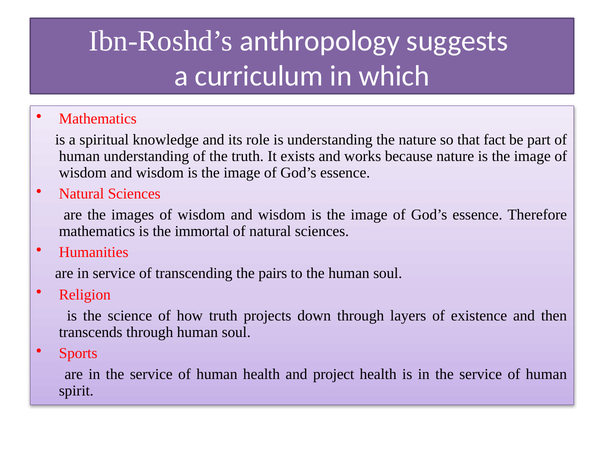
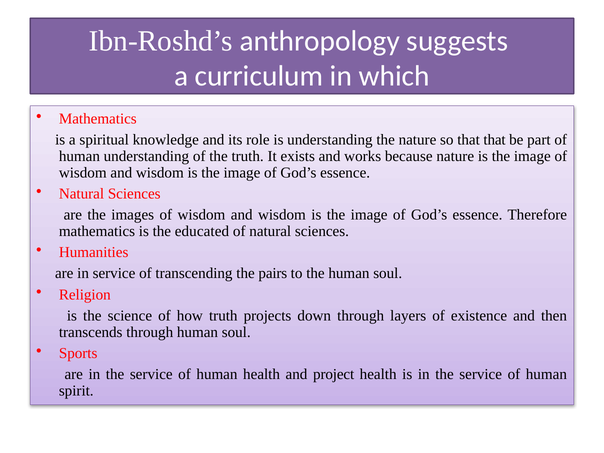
that fact: fact -> that (495, 140)
immortal: immortal -> educated (202, 231)
